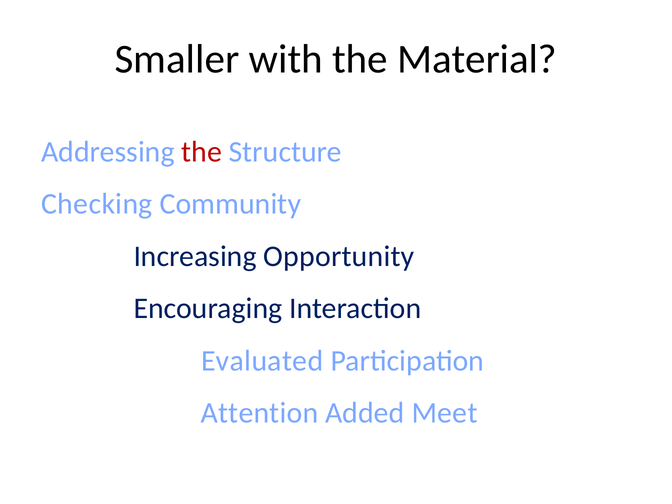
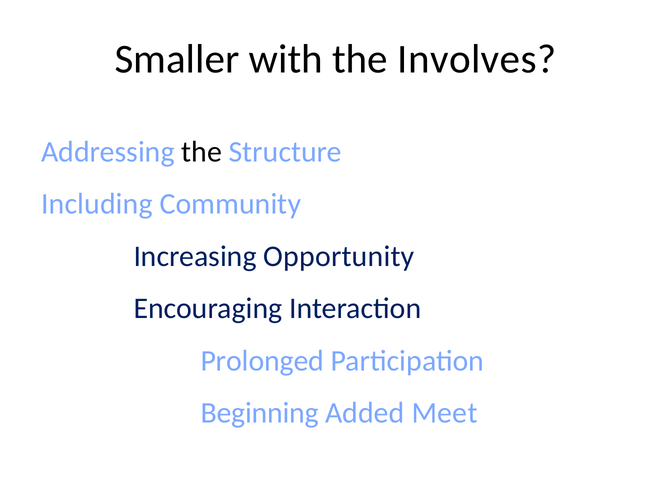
Material: Material -> Involves (477, 59)
the colour: red -> black (202, 152)
Checking: Checking -> Including (97, 204)
Evaluated: Evaluated -> Prolonged (262, 361)
Attention: Attention -> Beginning (260, 413)
